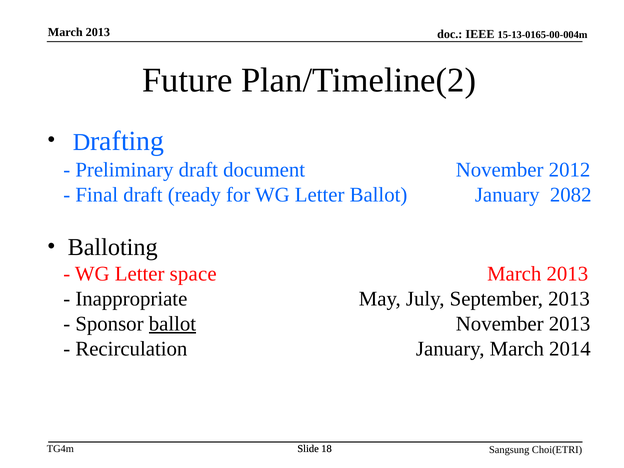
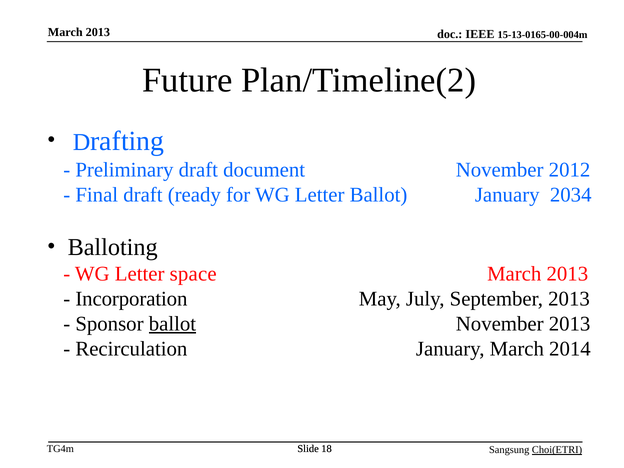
2082: 2082 -> 2034 (571, 195)
Inappropriate: Inappropriate -> Incorporation (131, 299)
Choi(ETRI underline: none -> present (557, 450)
